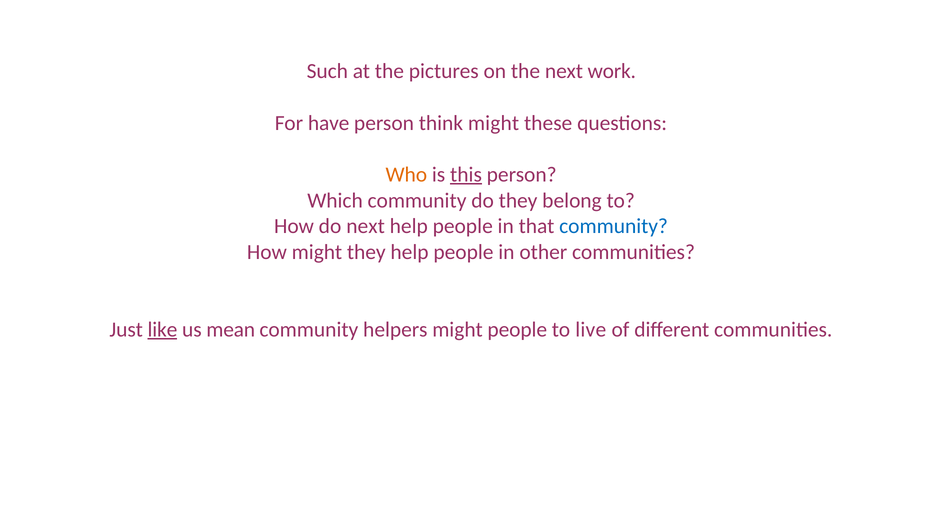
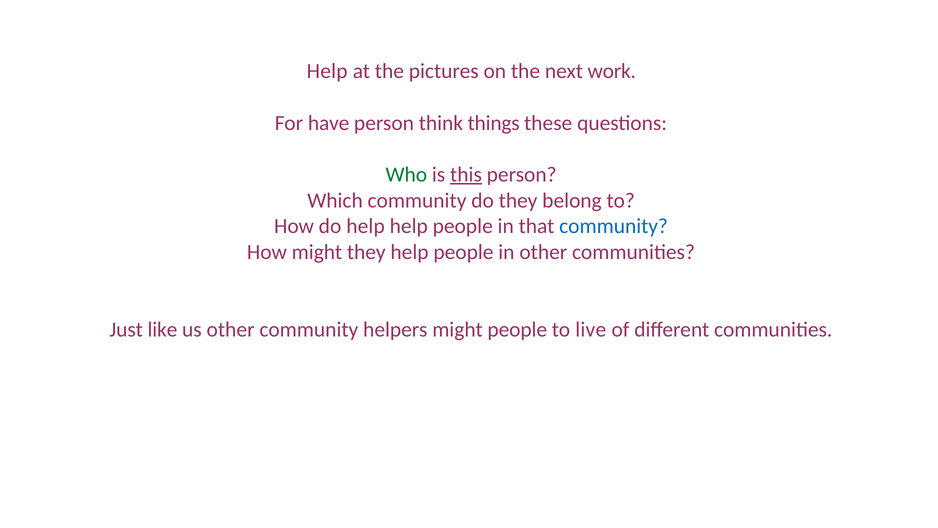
Such: Such -> Help (327, 71)
think might: might -> things (494, 123)
Who colour: orange -> green (406, 174)
do next: next -> help (366, 226)
like underline: present -> none (162, 329)
us mean: mean -> other (231, 329)
